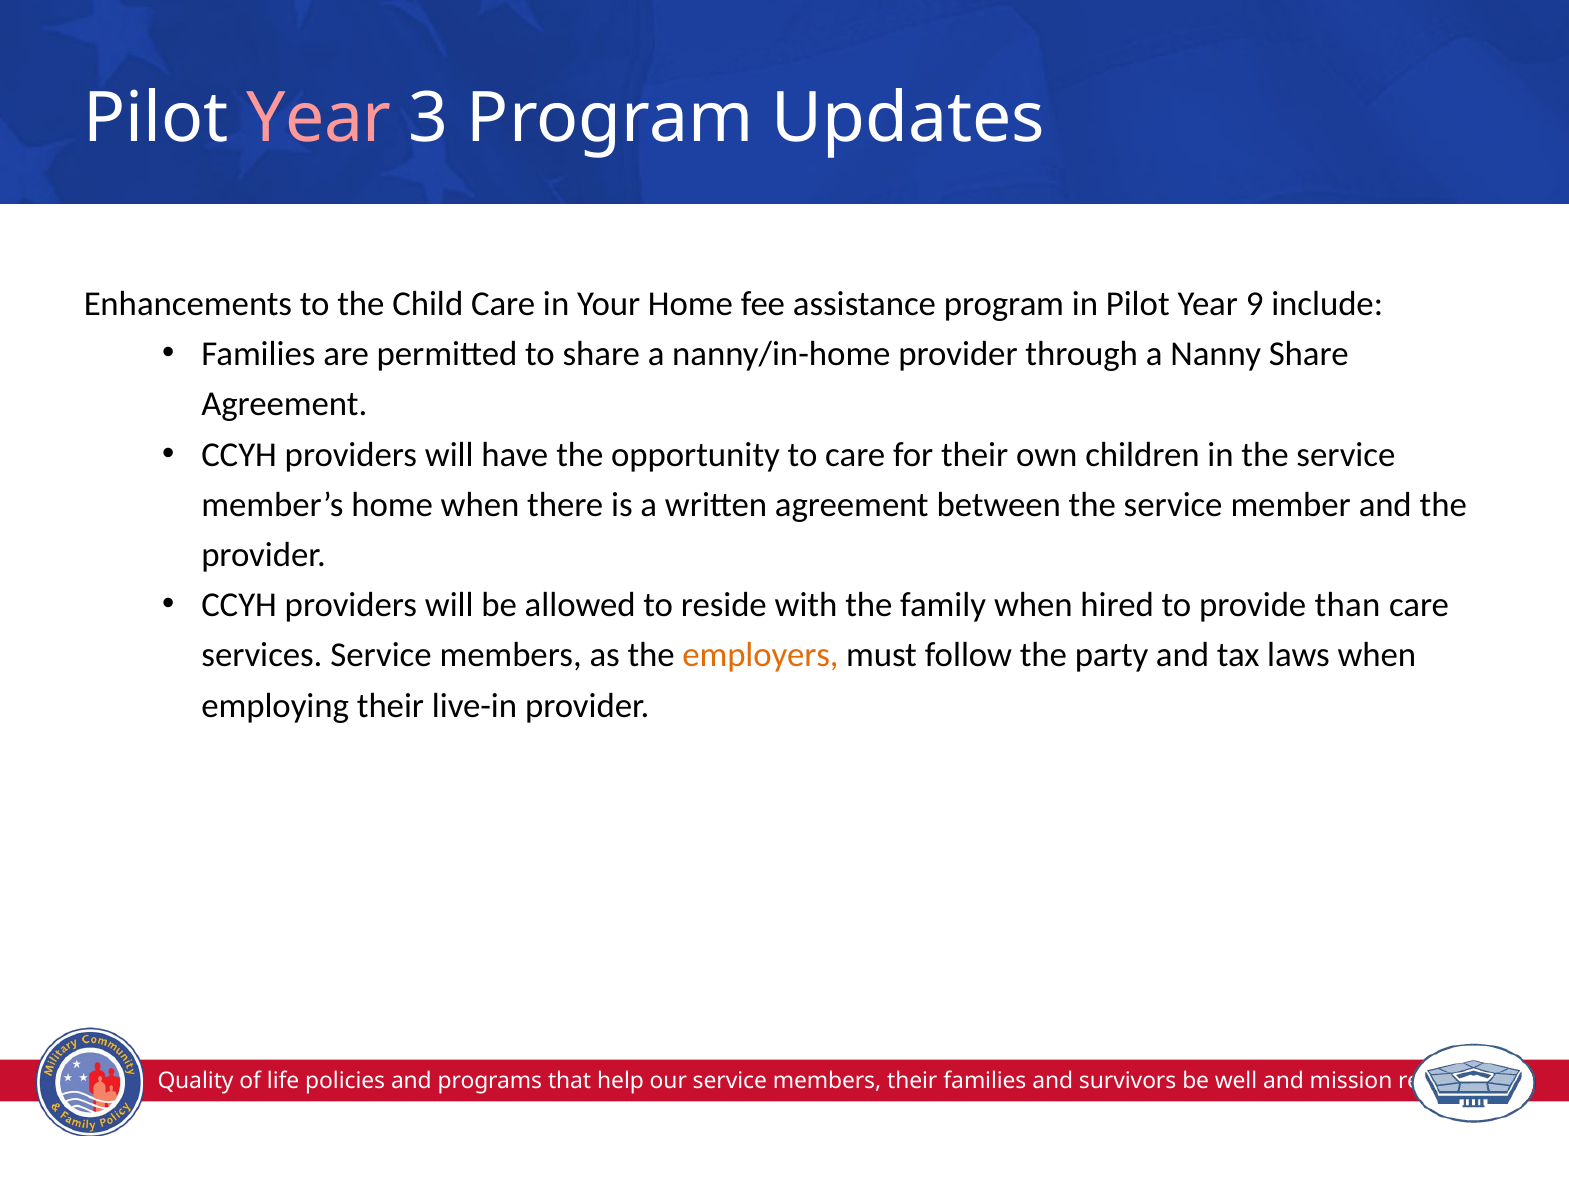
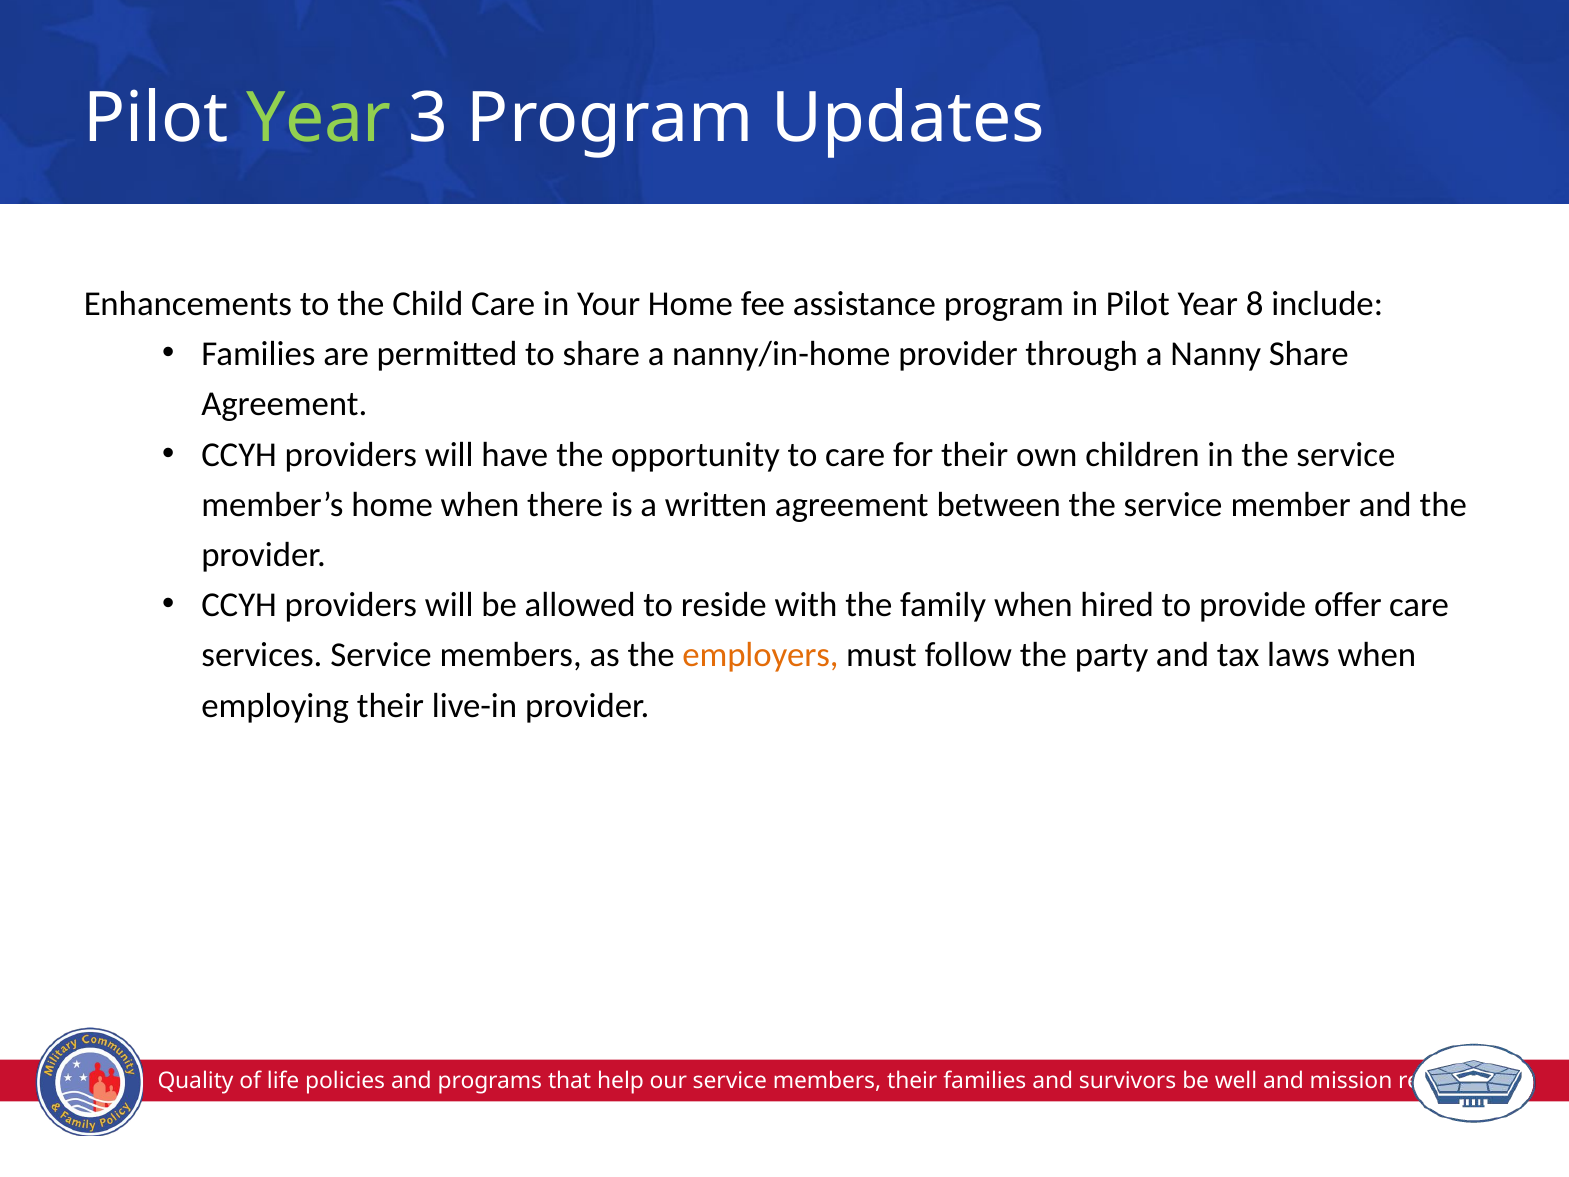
Year colour: pink -> light green (319, 119)
9: 9 -> 8 (1255, 304)
than: than -> offer (1348, 605)
